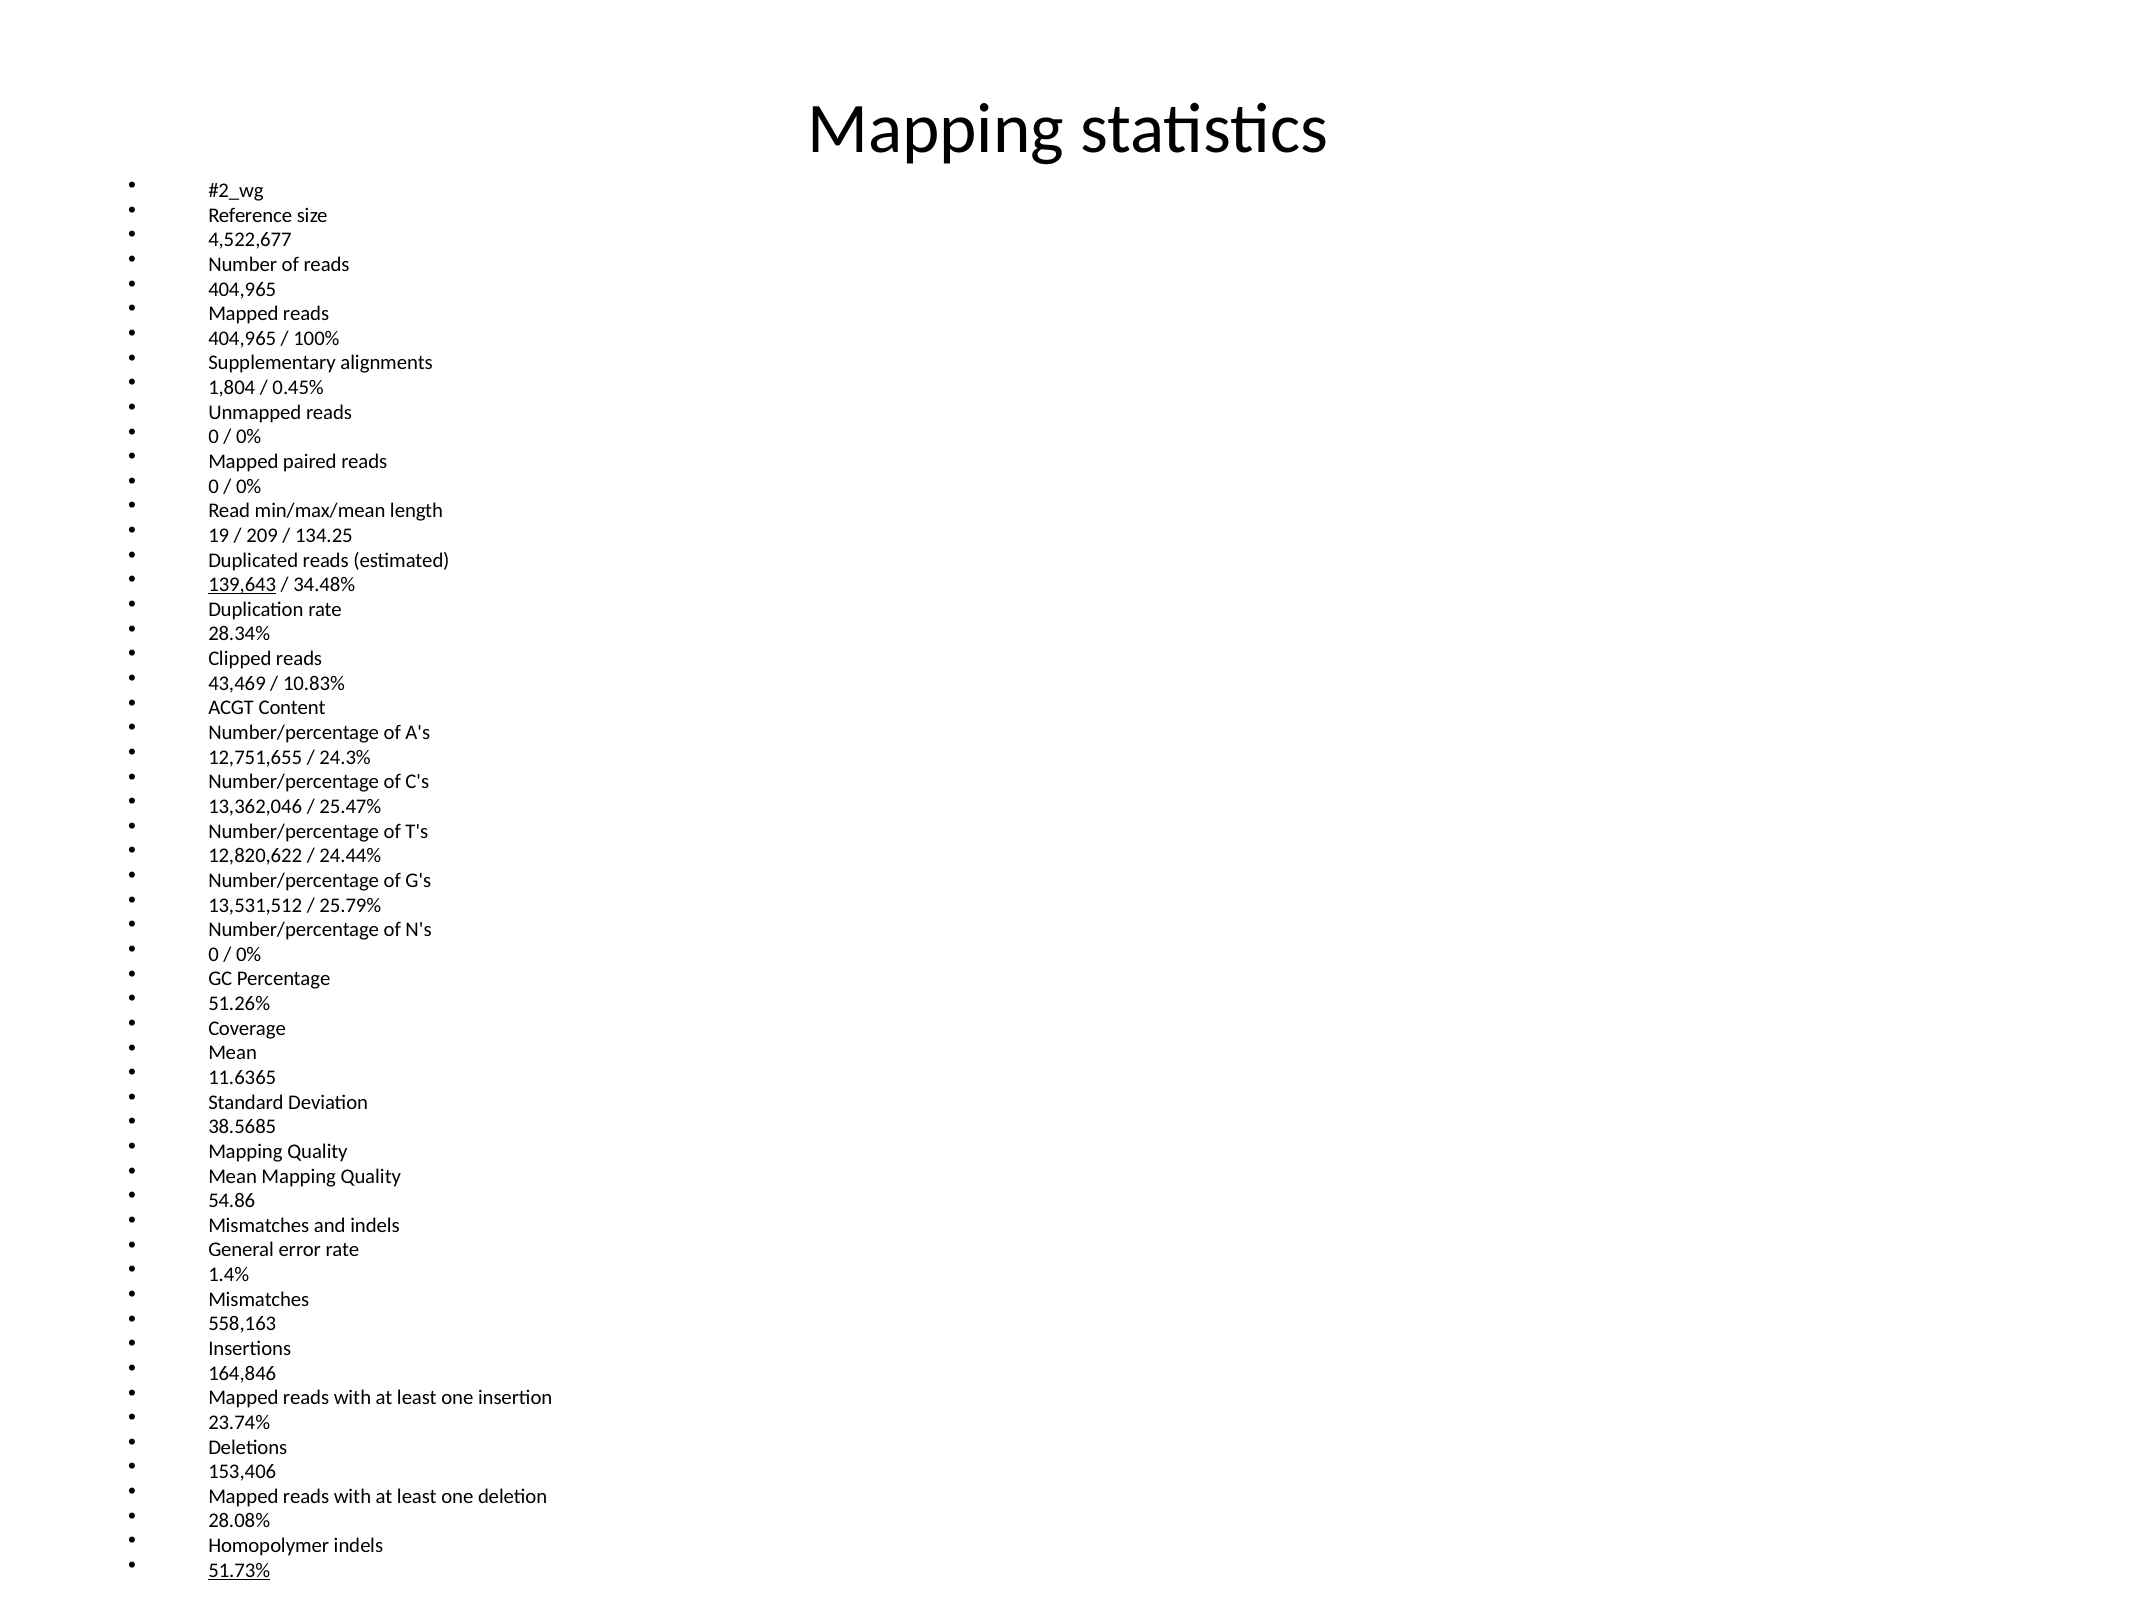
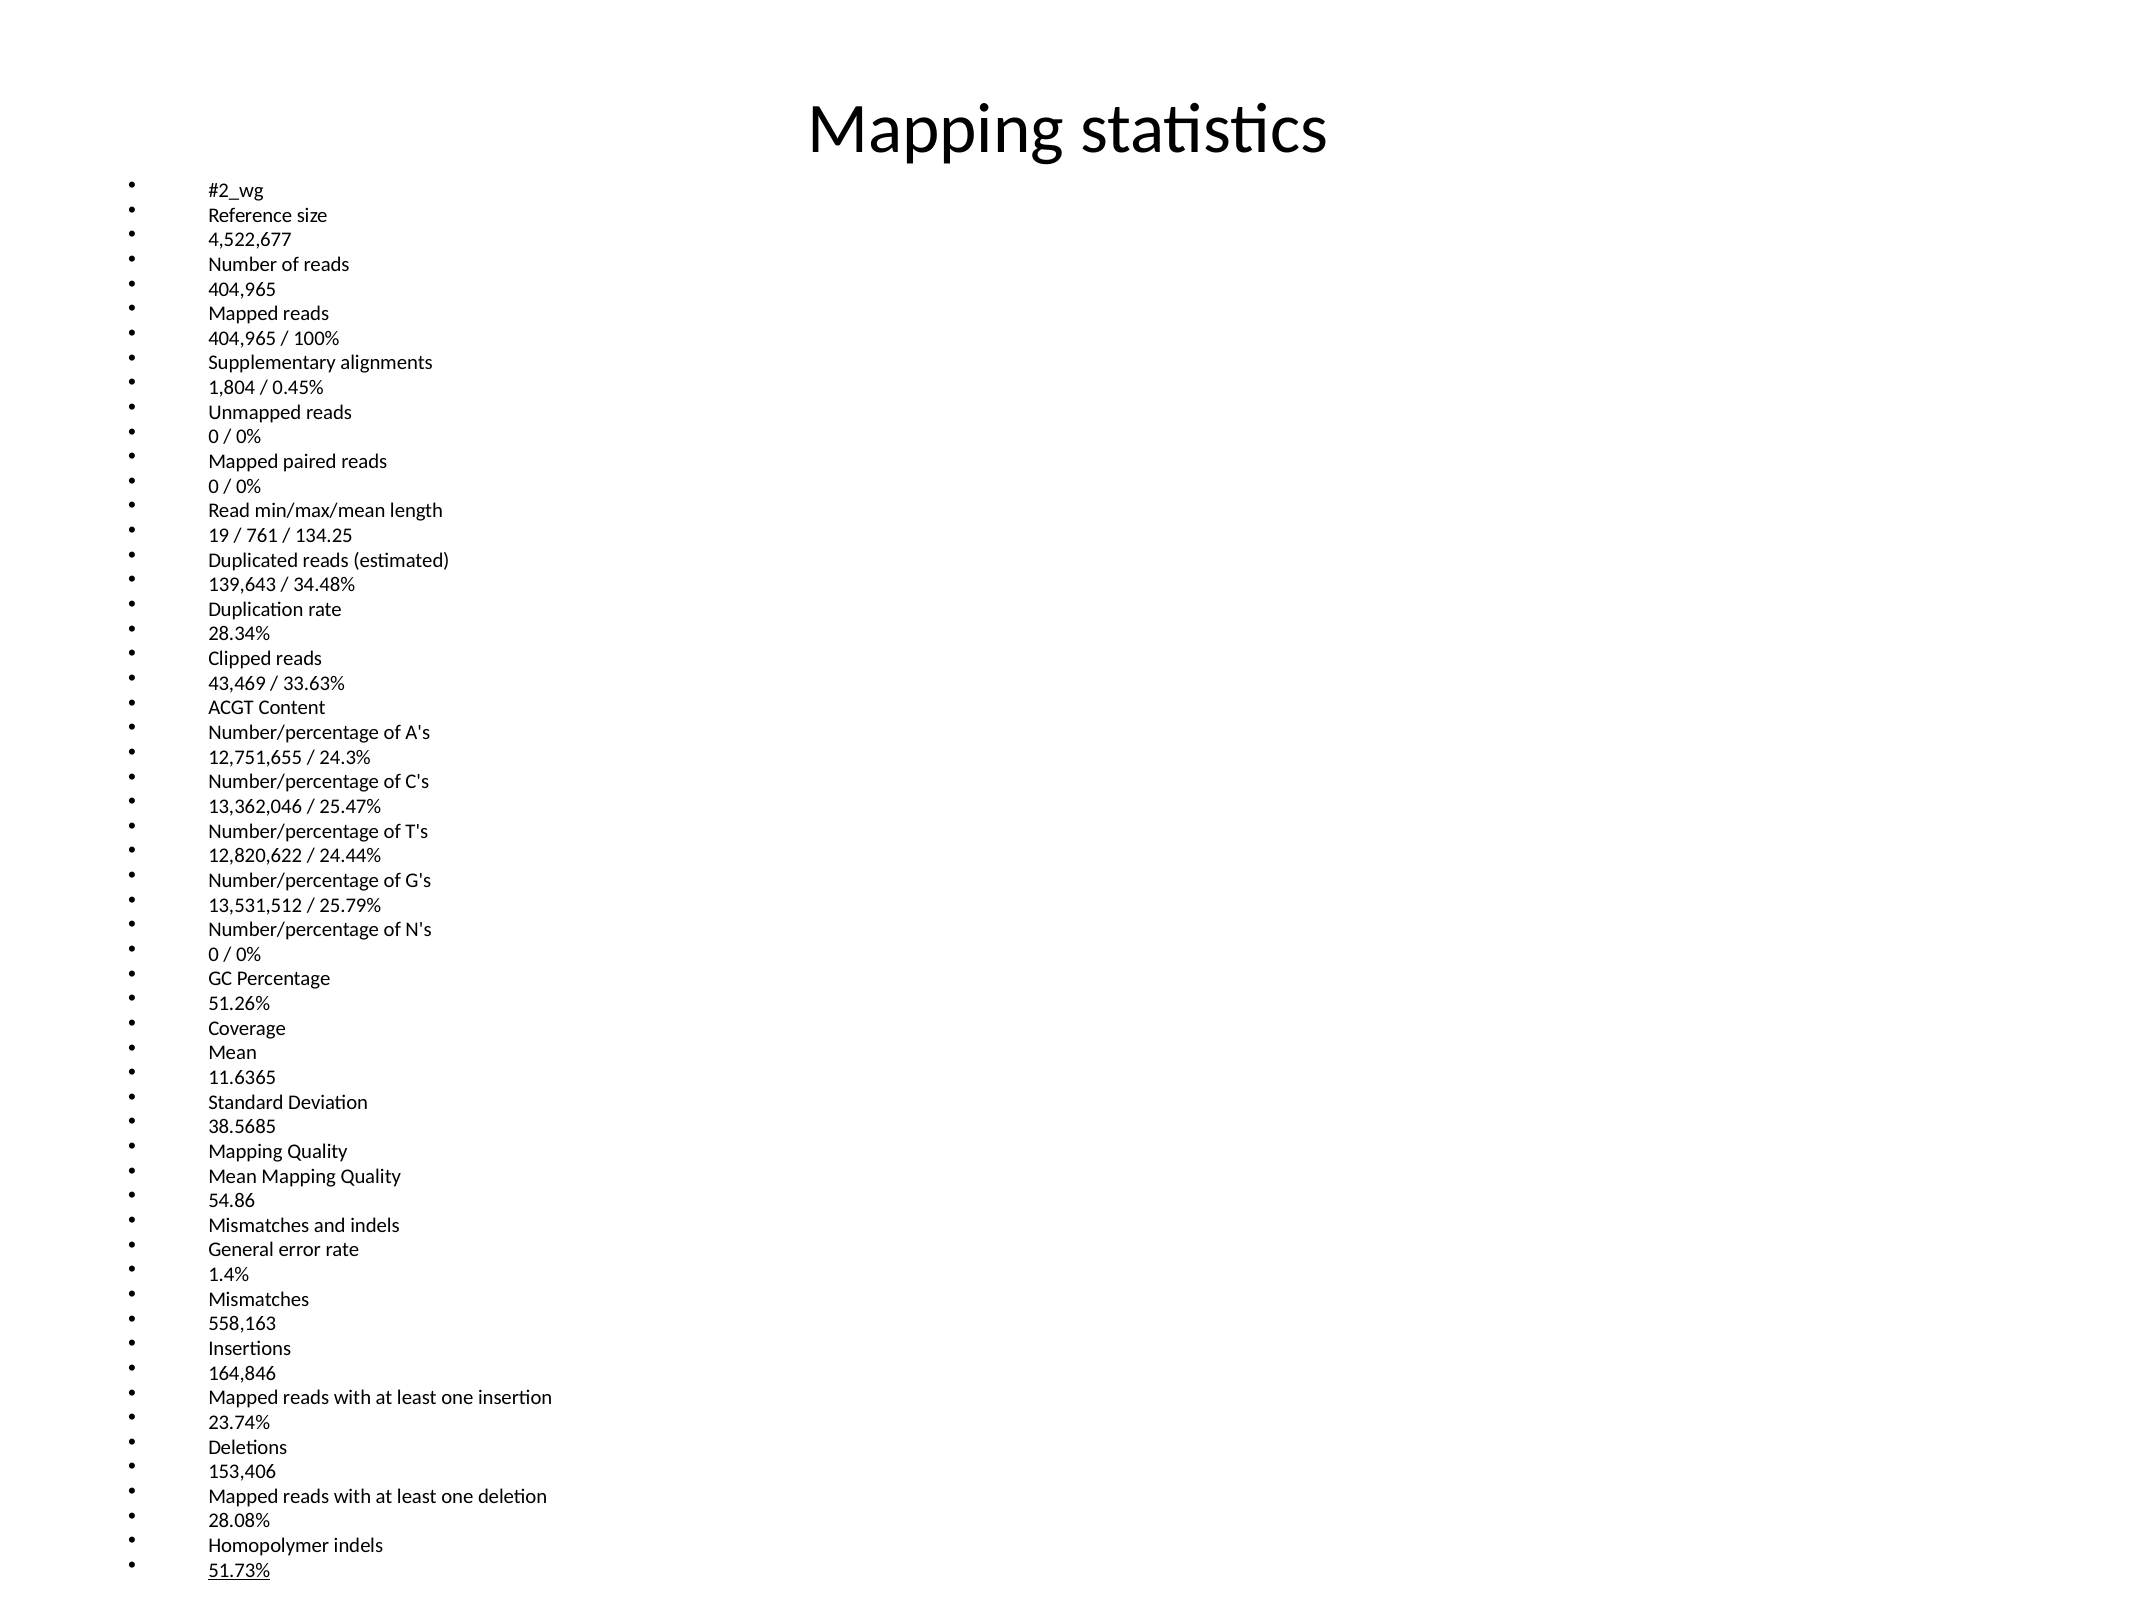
209: 209 -> 761 (262, 536)
139,643 underline: present -> none (242, 585)
10.83%: 10.83% -> 33.63% (314, 683)
